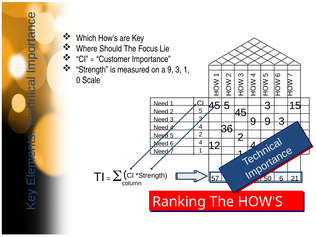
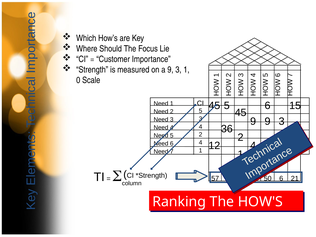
3: 3 -> 6 (268, 106)
